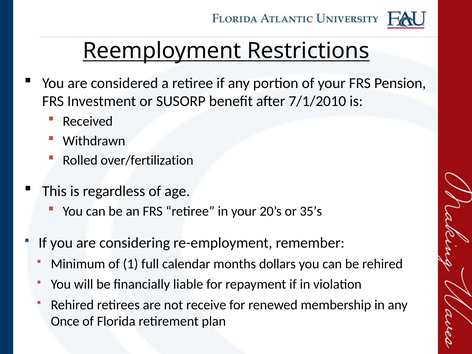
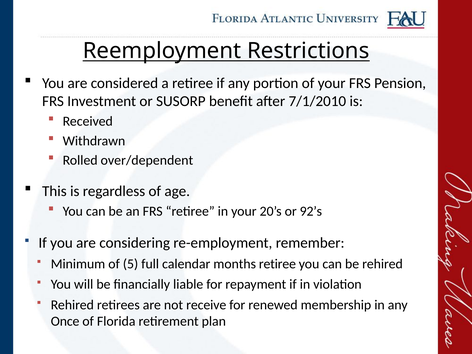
over/fertilization: over/fertilization -> over/dependent (147, 160)
35’s: 35’s -> 92’s (311, 211)
1: 1 -> 5 (131, 264)
months dollars: dollars -> retiree (277, 264)
